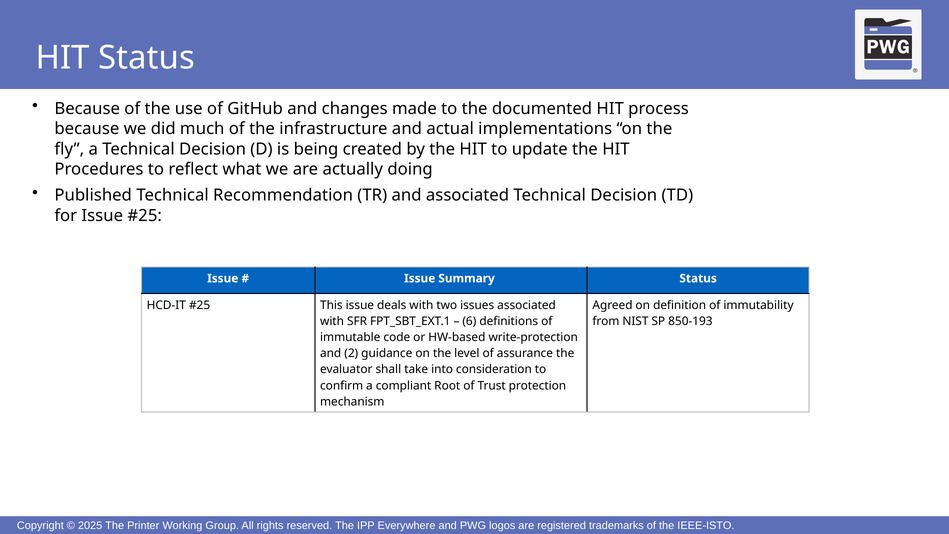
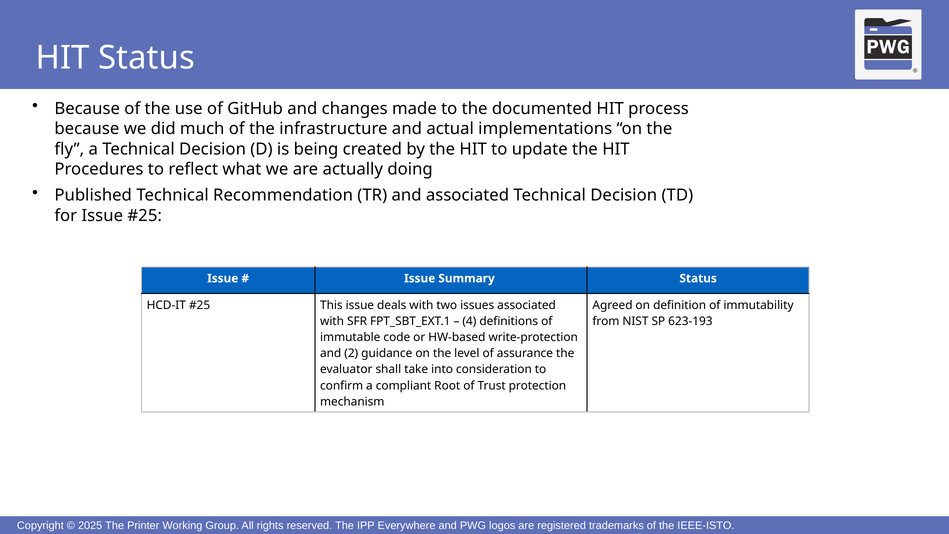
6: 6 -> 4 (469, 321)
850-193: 850-193 -> 623-193 (690, 321)
